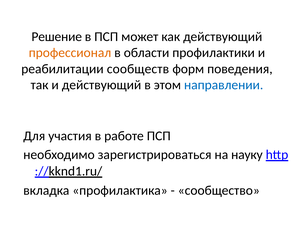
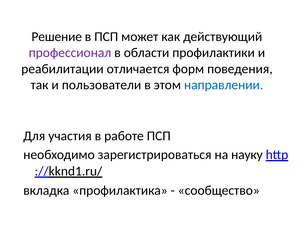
профессионал colour: orange -> purple (70, 53)
сообществ: сообществ -> отличается (138, 69)
и действующий: действующий -> пользователи (102, 85)
